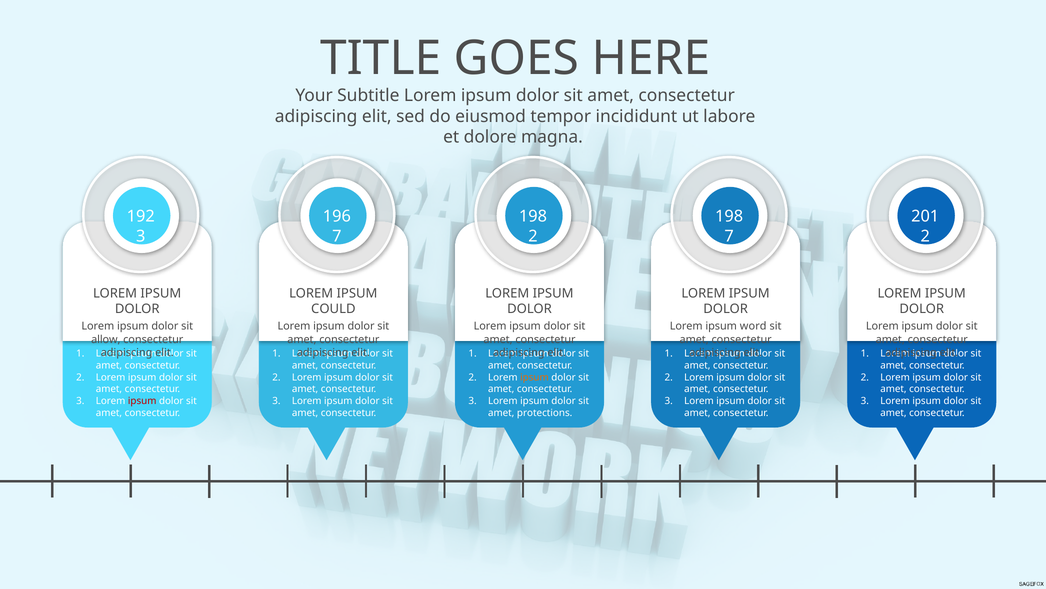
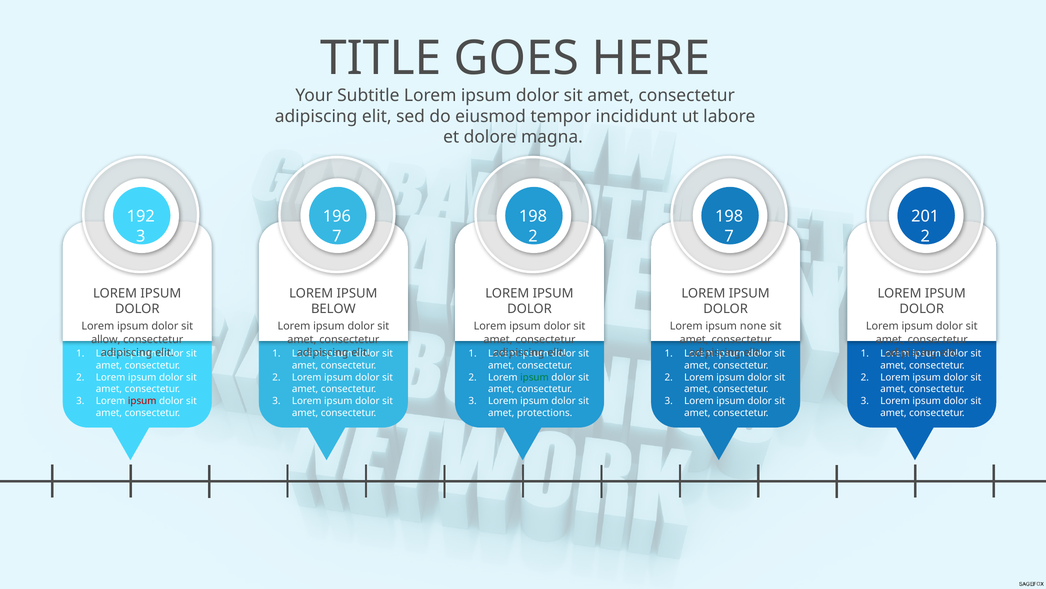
COULD: COULD -> BELOW (333, 309)
word: word -> none (753, 326)
ipsum colour: orange -> green (534, 377)
